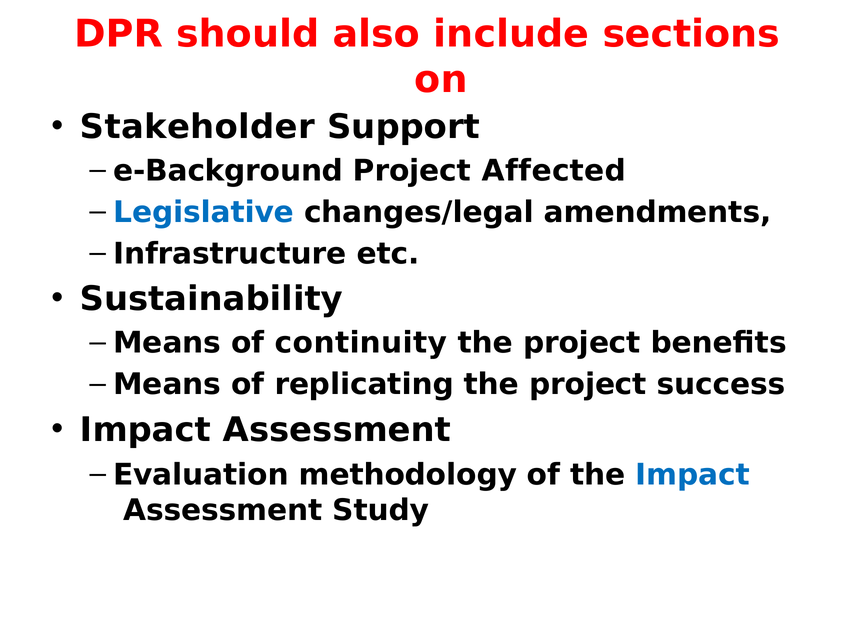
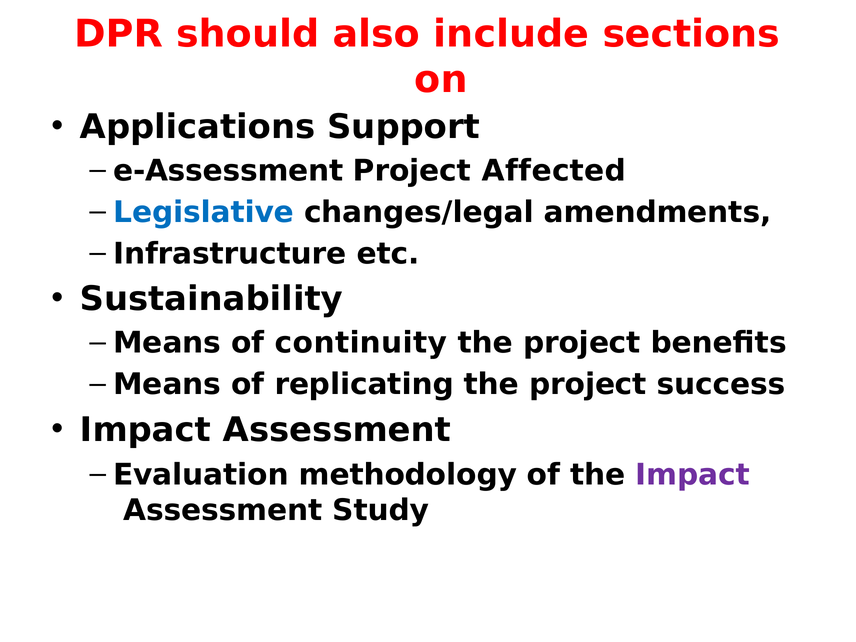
Stakeholder: Stakeholder -> Applications (198, 127)
e-Background: e-Background -> e-Assessment (228, 171)
Impact colour: blue -> purple (693, 475)
